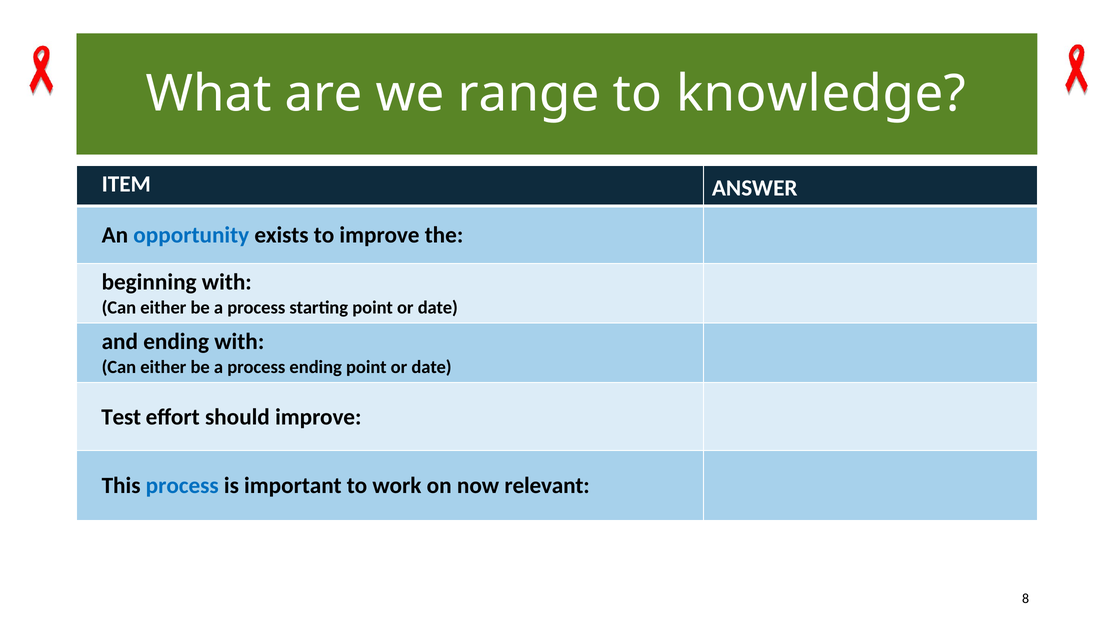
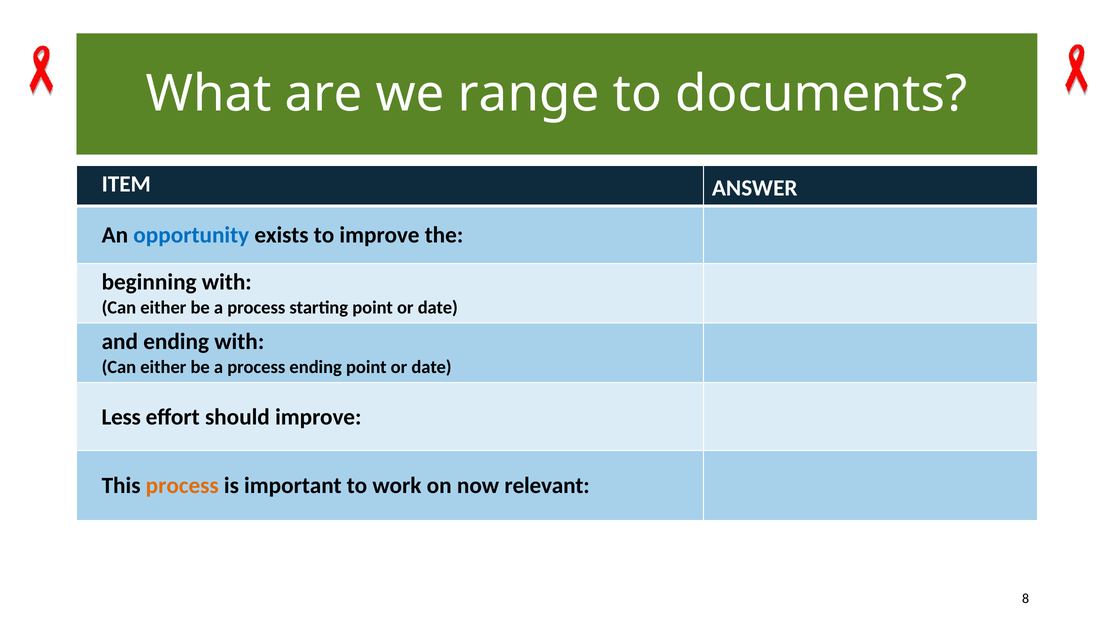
knowledge: knowledge -> documents (821, 94)
Test: Test -> Less (121, 417)
process colour: blue -> orange (182, 485)
